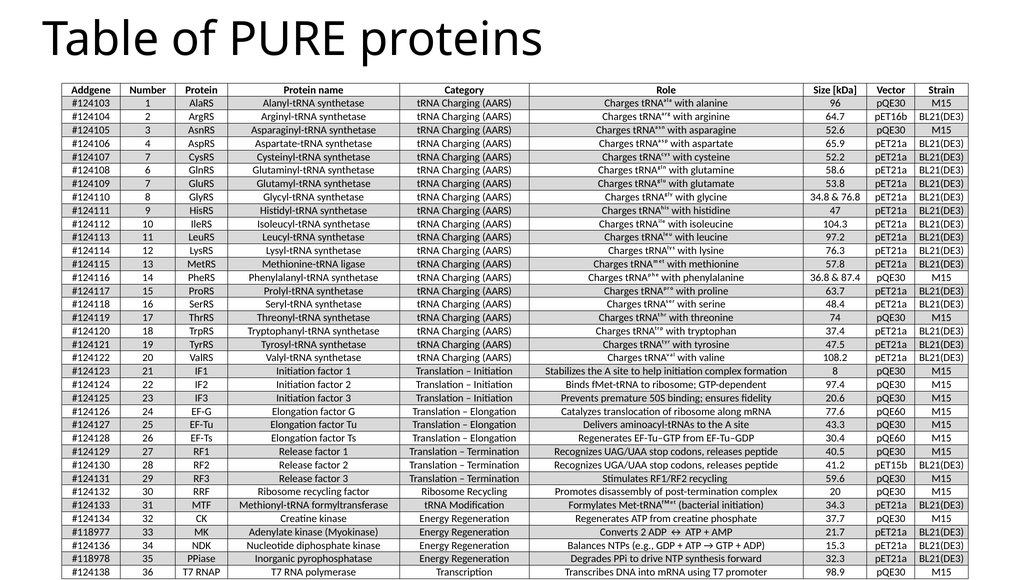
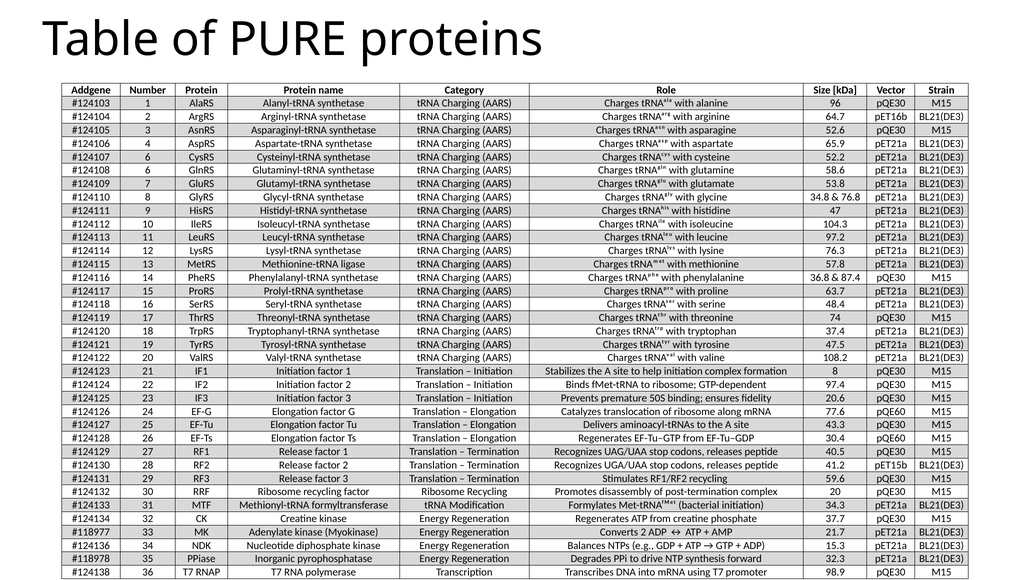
7: 7 -> 6 (148, 157)
